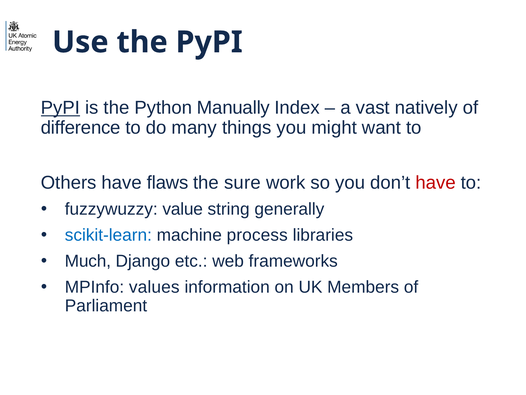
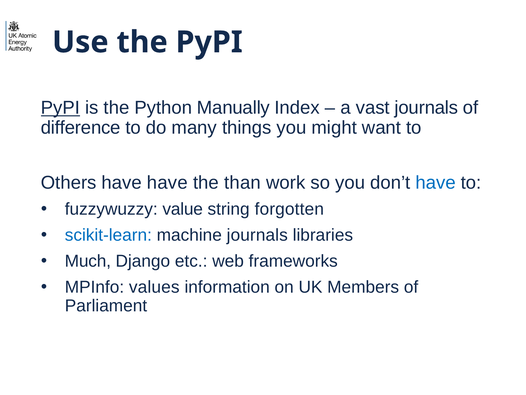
vast natively: natively -> journals (426, 108)
have flaws: flaws -> have (167, 182)
sure: sure -> than (243, 182)
have colour: red -> blue (436, 182)
generally: generally -> forgotten (289, 209)
machine process: process -> journals (257, 235)
